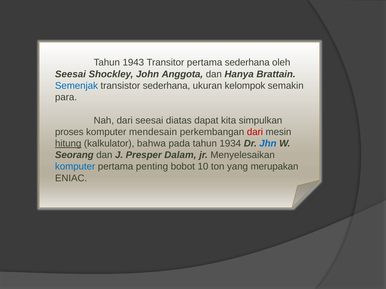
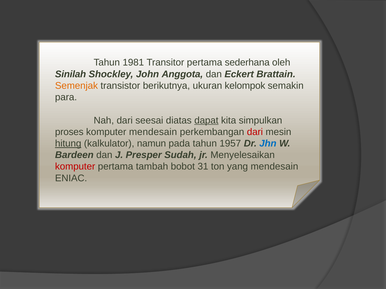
1943: 1943 -> 1981 (133, 63)
Seesai: Seesai -> Sinilah (71, 74)
Hanya: Hanya -> Eckert (239, 74)
Semenjak colour: blue -> orange (76, 86)
transistor sederhana: sederhana -> berikutnya (166, 86)
dapat underline: none -> present (206, 121)
bahwa: bahwa -> namun (151, 144)
1934: 1934 -> 1957 (230, 144)
Seorang: Seorang -> Bardeen (74, 155)
Dalam: Dalam -> Sudah (180, 155)
komputer colour: blue -> red (75, 167)
penting: penting -> tambah (152, 167)
10: 10 -> 31 (203, 167)
yang merupakan: merupakan -> mendesain (274, 167)
